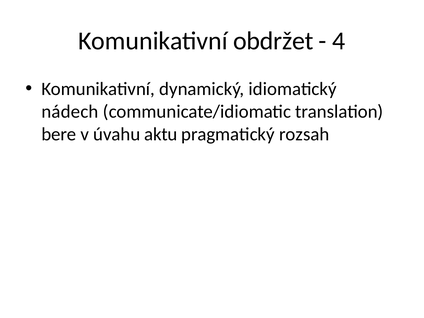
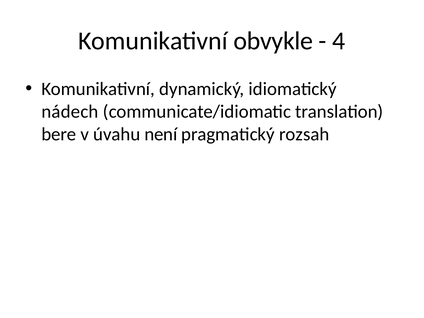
obdržet: obdržet -> obvykle (273, 41)
aktu: aktu -> není (161, 134)
